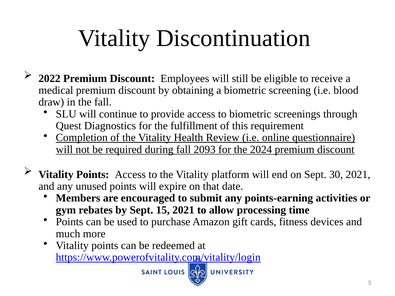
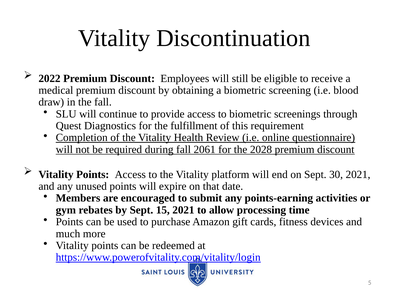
2093: 2093 -> 2061 (205, 150)
2024: 2024 -> 2028 (261, 150)
